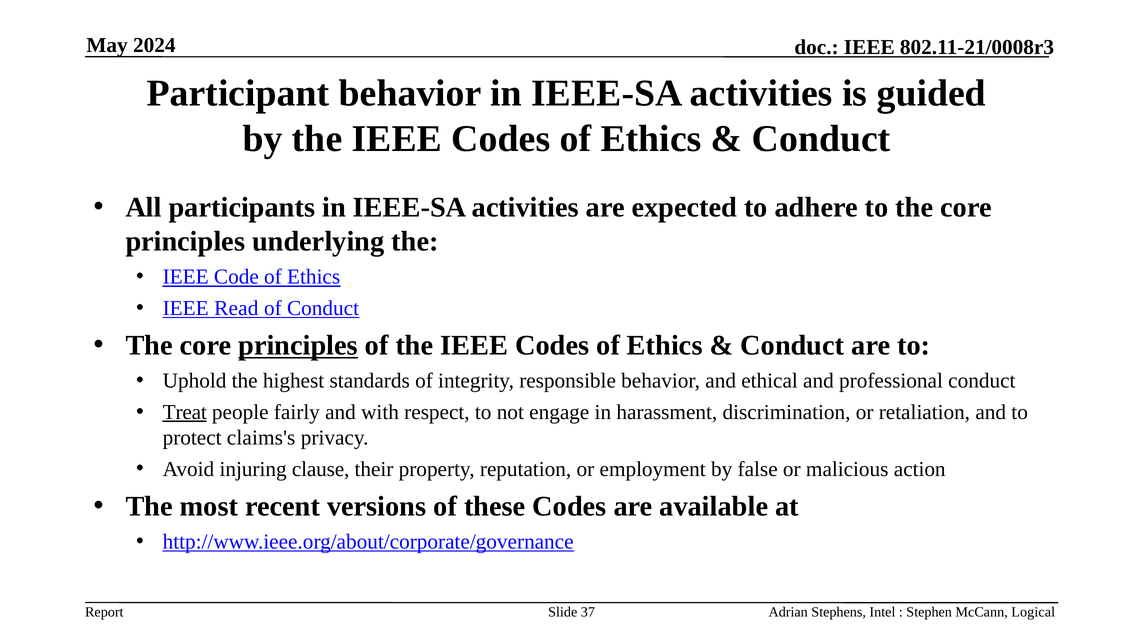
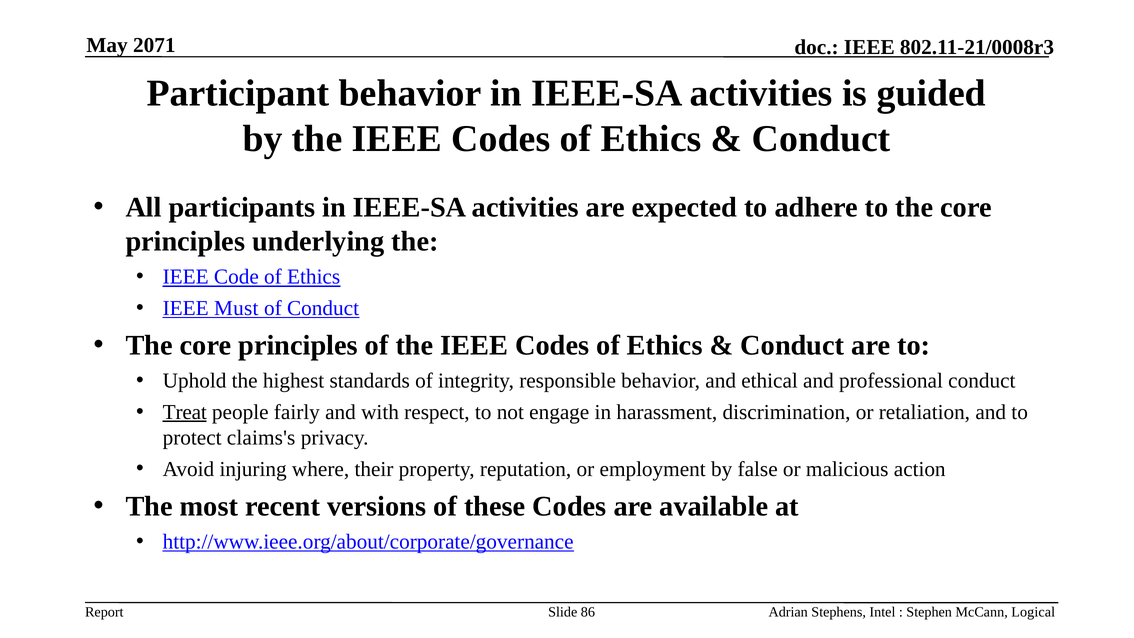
2024: 2024 -> 2071 (154, 45)
Read: Read -> Must (236, 308)
principles underline: present -> none (298, 346)
clause: clause -> where (321, 469)
37: 37 -> 86 (588, 612)
